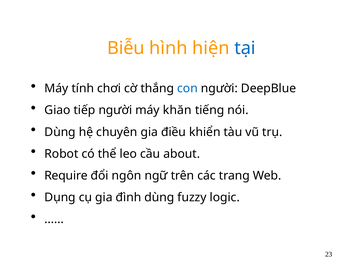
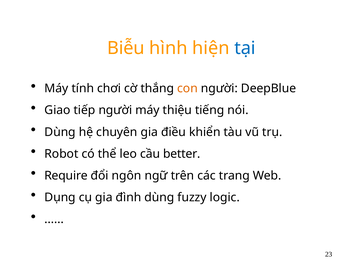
con colour: blue -> orange (187, 89)
khăn: khăn -> thiệu (177, 110)
about: about -> better (182, 154)
